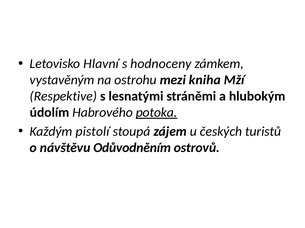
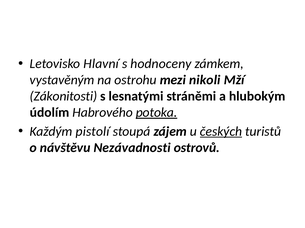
kniha: kniha -> nikoli (205, 80)
Respektive: Respektive -> Zákonitosti (63, 97)
českých underline: none -> present (221, 132)
Odůvodněním: Odůvodněním -> Nezávadnosti (132, 148)
